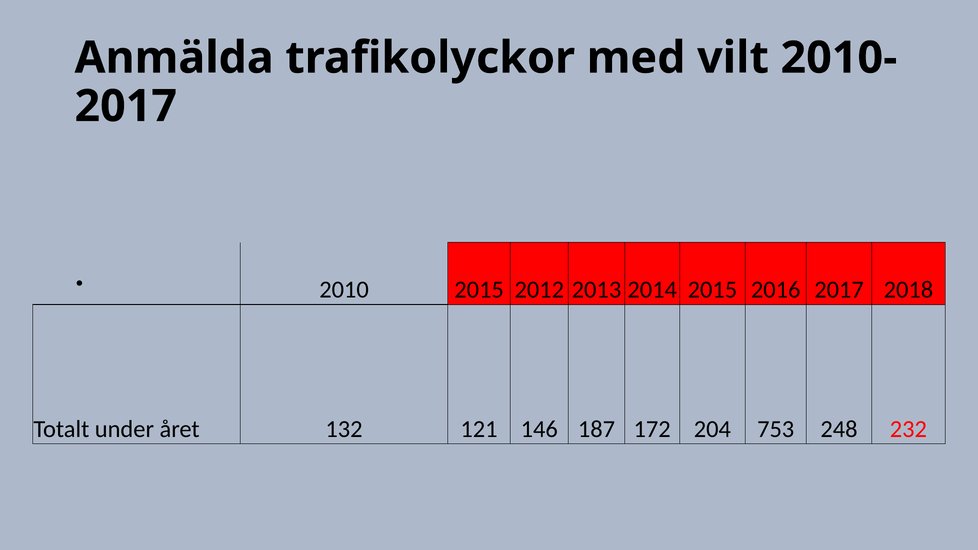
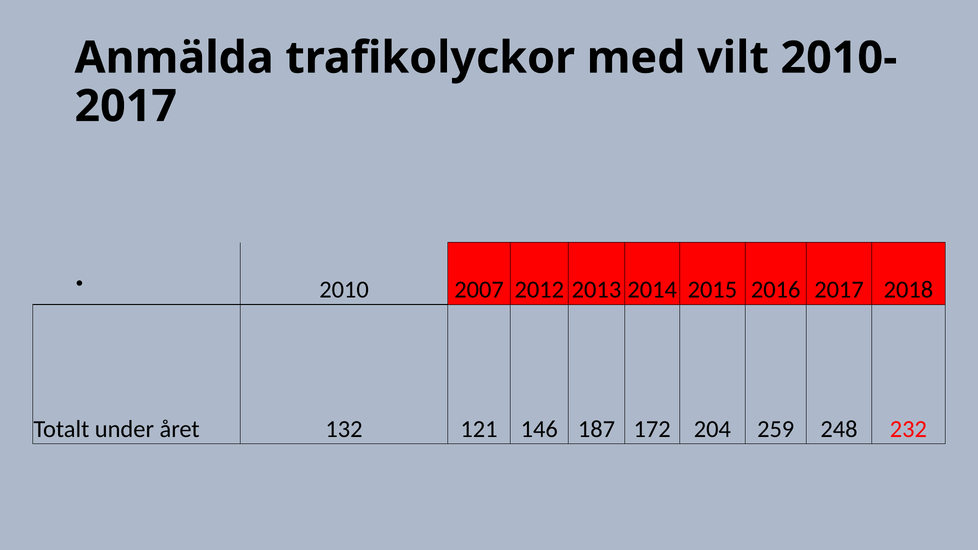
2010 2015: 2015 -> 2007 (479, 290)
753: 753 -> 259 (776, 429)
